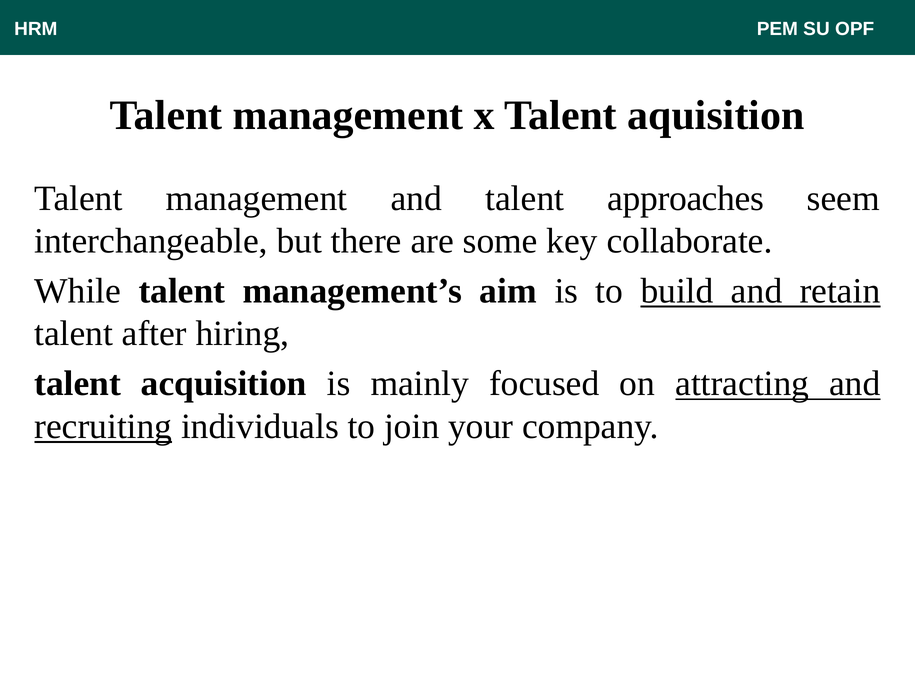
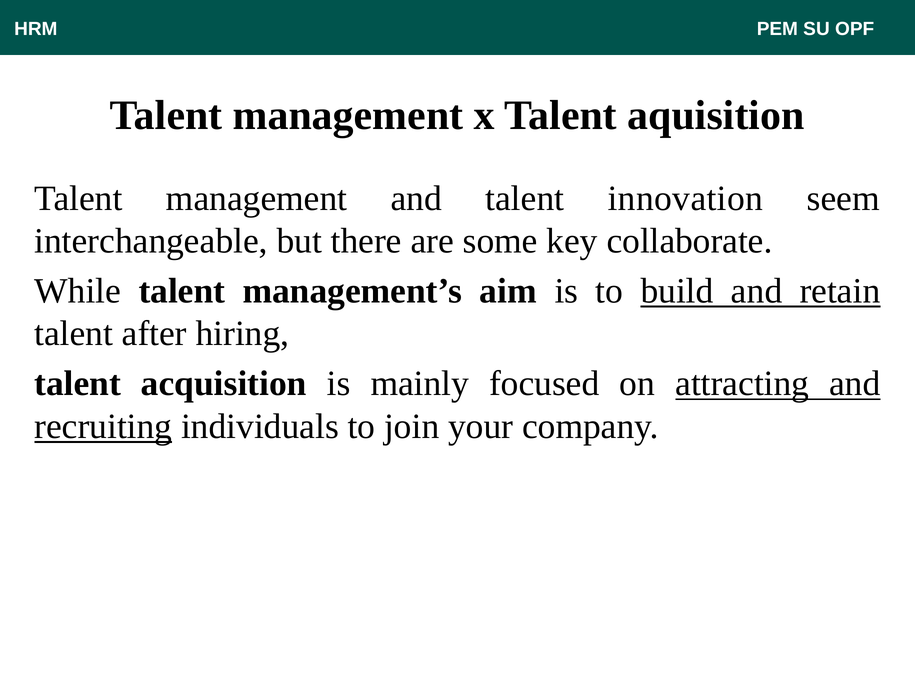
approaches: approaches -> innovation (685, 199)
